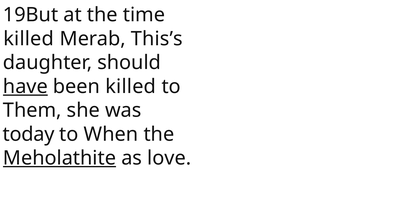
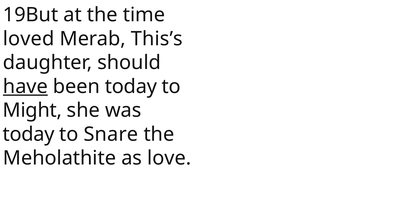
killed: killed -> loved (29, 39)
been killed: killed -> today (131, 87)
Them: Them -> Might (32, 111)
When: When -> Snare (111, 135)
Meholathite underline: present -> none (60, 158)
